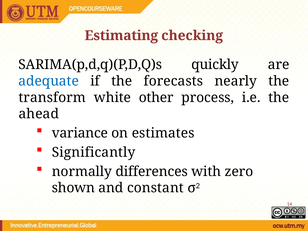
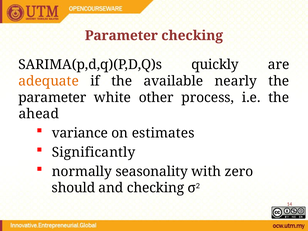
Estimating: Estimating -> Parameter (121, 36)
adequate colour: blue -> orange (49, 81)
forecasts: forecasts -> available (173, 81)
transform: transform -> parameter (52, 98)
differences: differences -> seasonality (152, 172)
shown: shown -> should (73, 188)
and constant: constant -> checking (156, 188)
